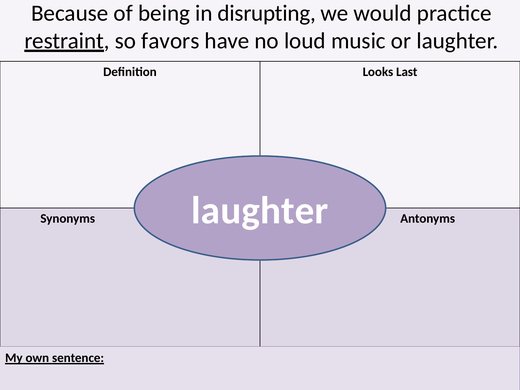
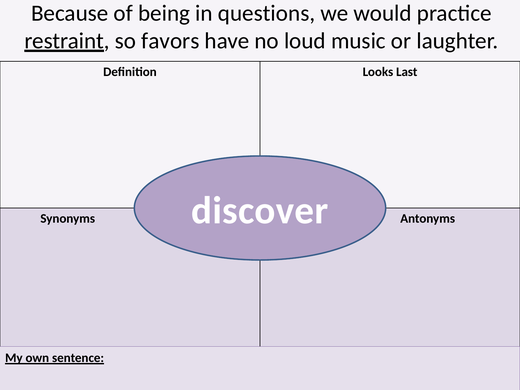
disrupting: disrupting -> questions (267, 13)
laughter: laughter -> discover (260, 211)
